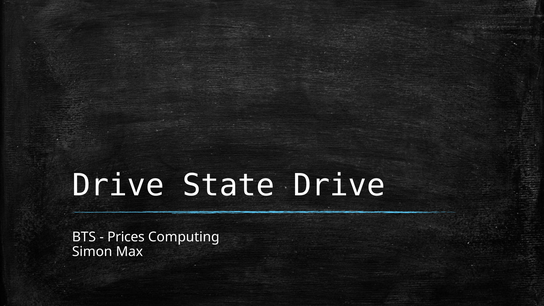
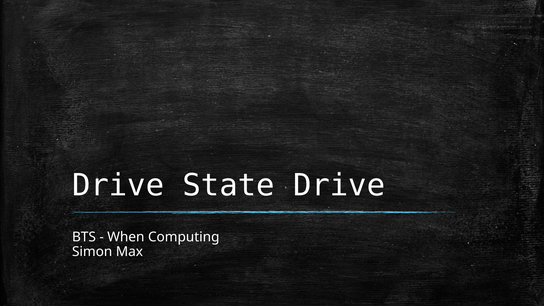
Prices: Prices -> When (126, 237)
